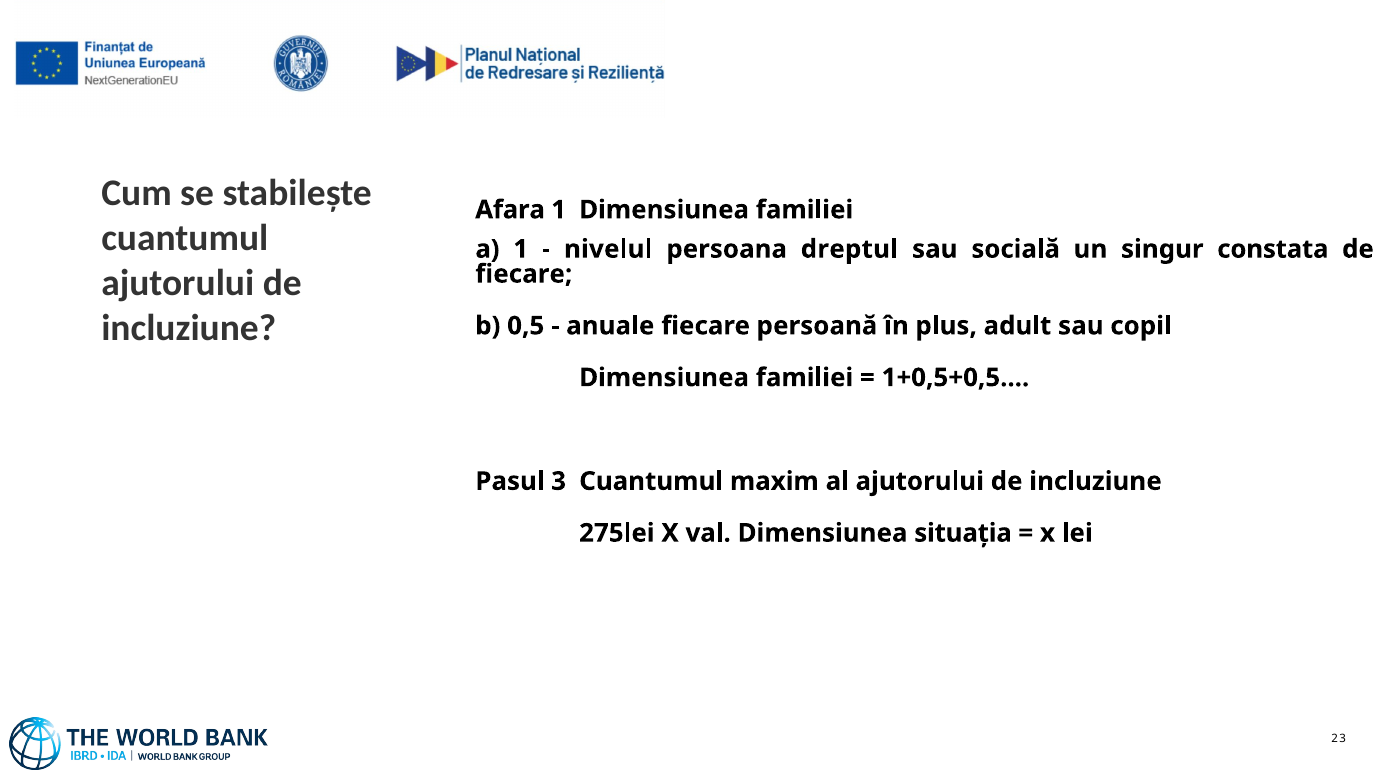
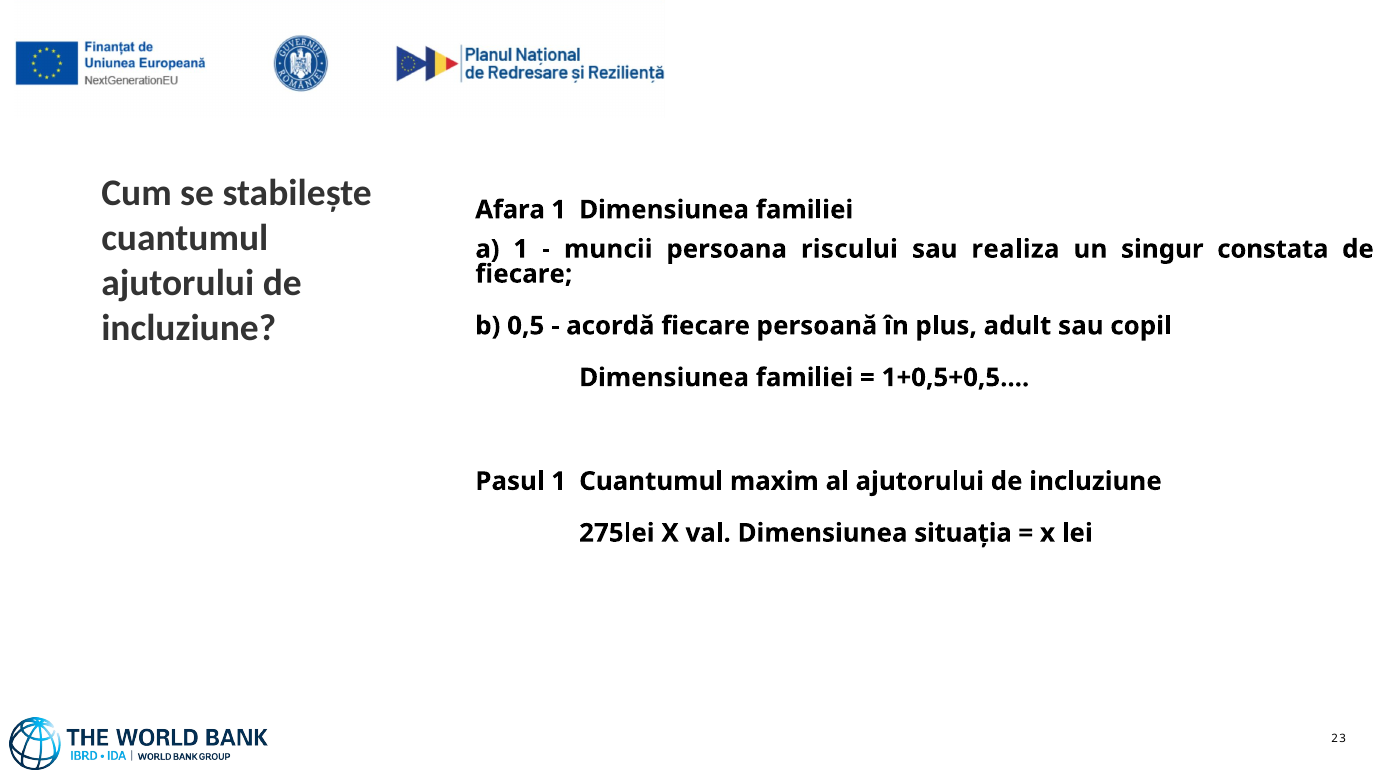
nivelul: nivelul -> muncii (608, 249)
dreptul: dreptul -> riscului (849, 249)
socială: socială -> realiza (1015, 249)
anuale: anuale -> acordă (610, 326)
Pasul 3: 3 -> 1 (559, 481)
